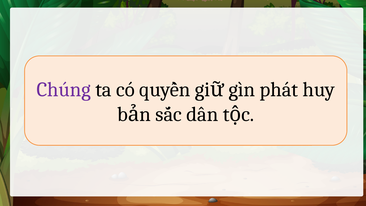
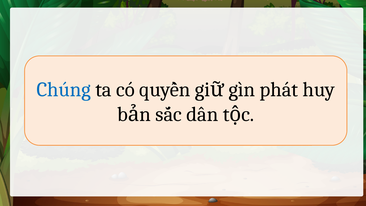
Chúng colour: purple -> blue (64, 90)
